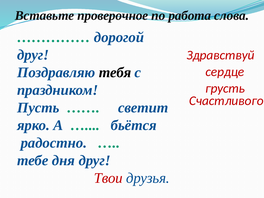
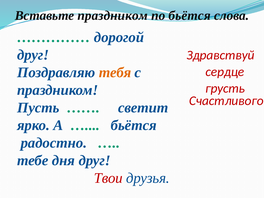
Вставьте проверочное: проверочное -> праздником (113, 16)
по работа: работа -> бьётся (190, 16)
тебя colour: black -> orange (115, 73)
